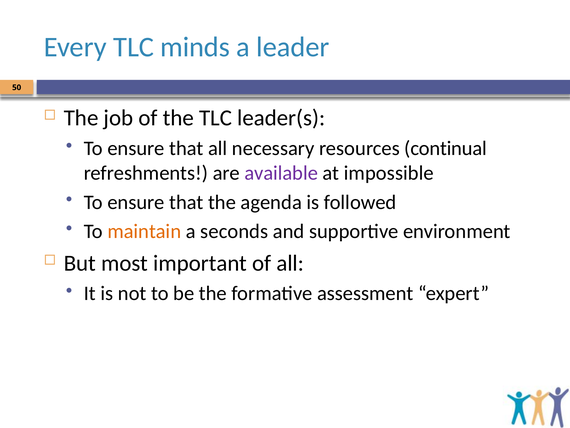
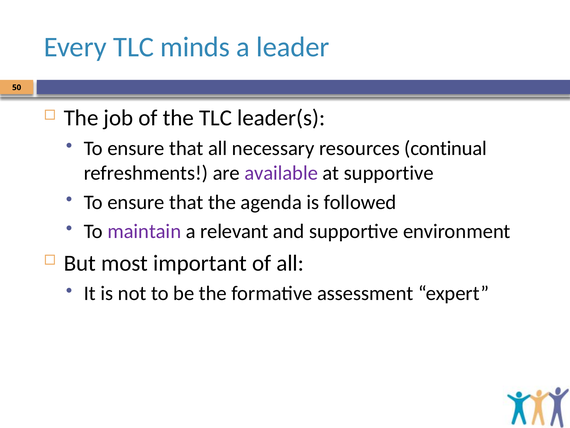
at impossible: impossible -> supportive (389, 173)
maintain colour: orange -> purple (144, 231)
seconds: seconds -> relevant (234, 231)
